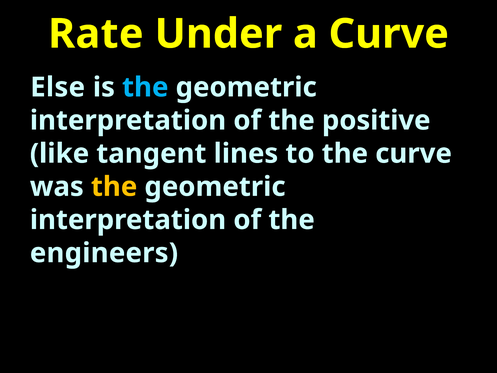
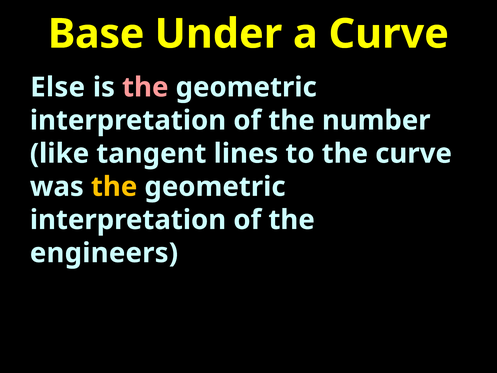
Rate: Rate -> Base (96, 34)
the colour: light blue -> pink (145, 87)
positive: positive -> number (376, 120)
